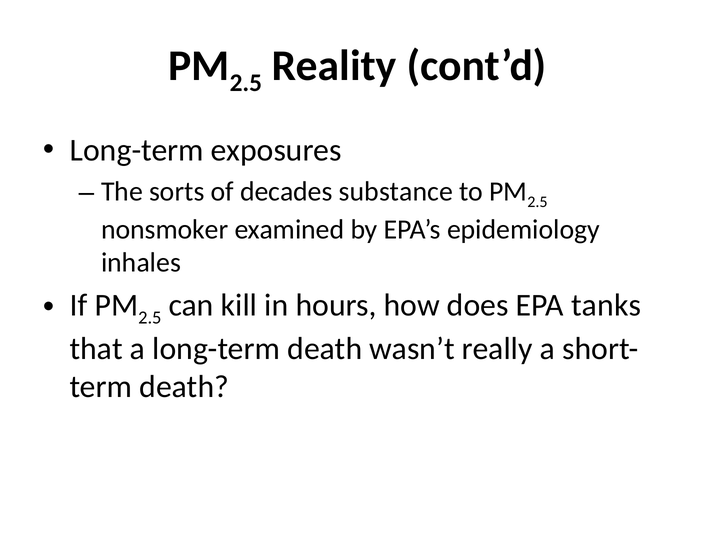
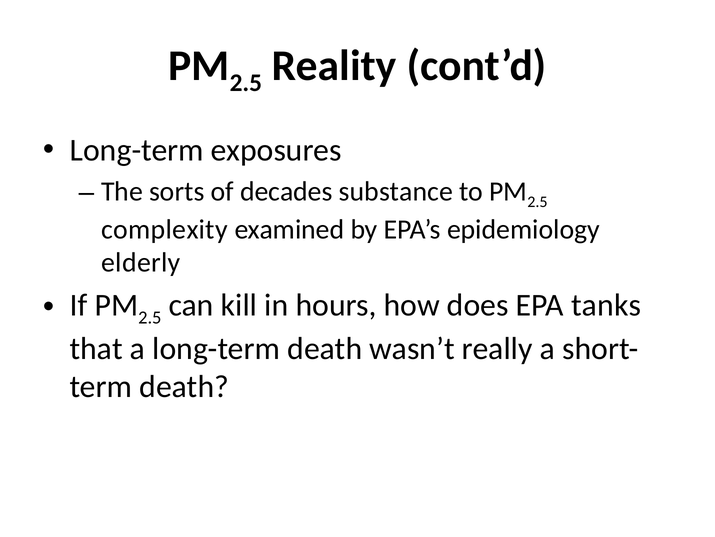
nonsmoker: nonsmoker -> complexity (165, 229)
inhales: inhales -> elderly (141, 262)
